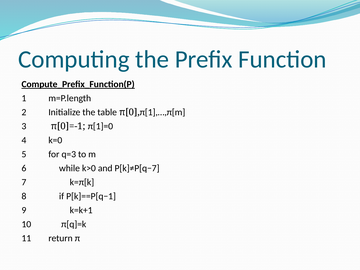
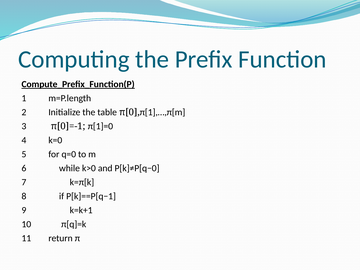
q=3: q=3 -> q=0 (69, 154)
P[k]≠P[q−7: P[k]≠P[q−7 -> P[k]≠P[q−0 (137, 168)
